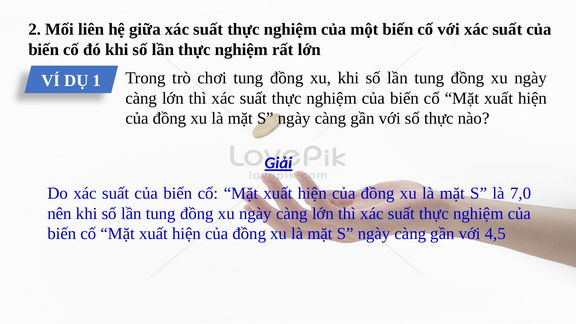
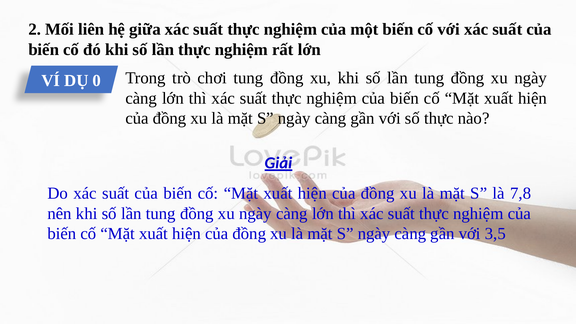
1: 1 -> 0 (97, 81)
7,0: 7,0 -> 7,8 (521, 193)
4,5: 4,5 -> 3,5 (495, 234)
